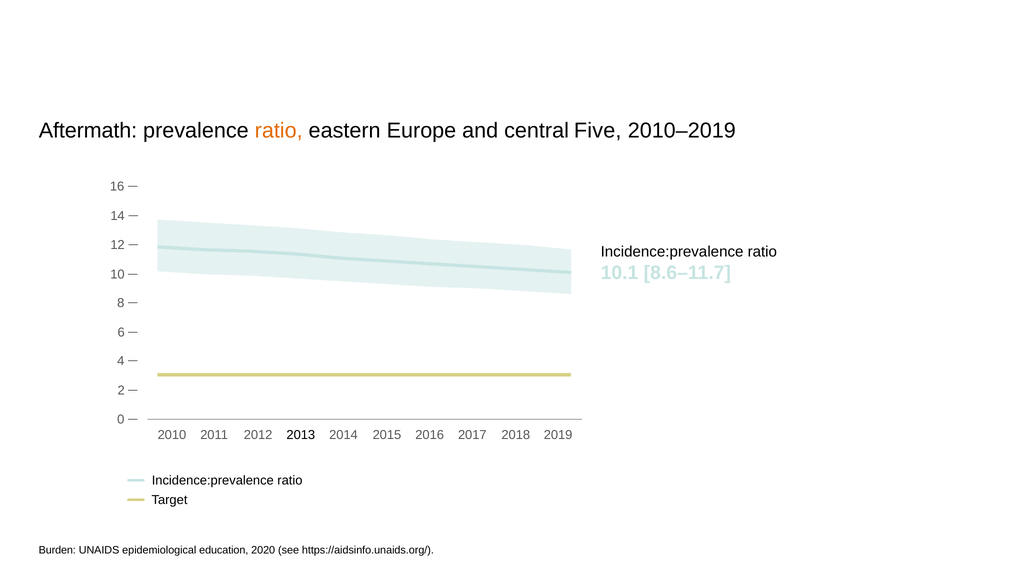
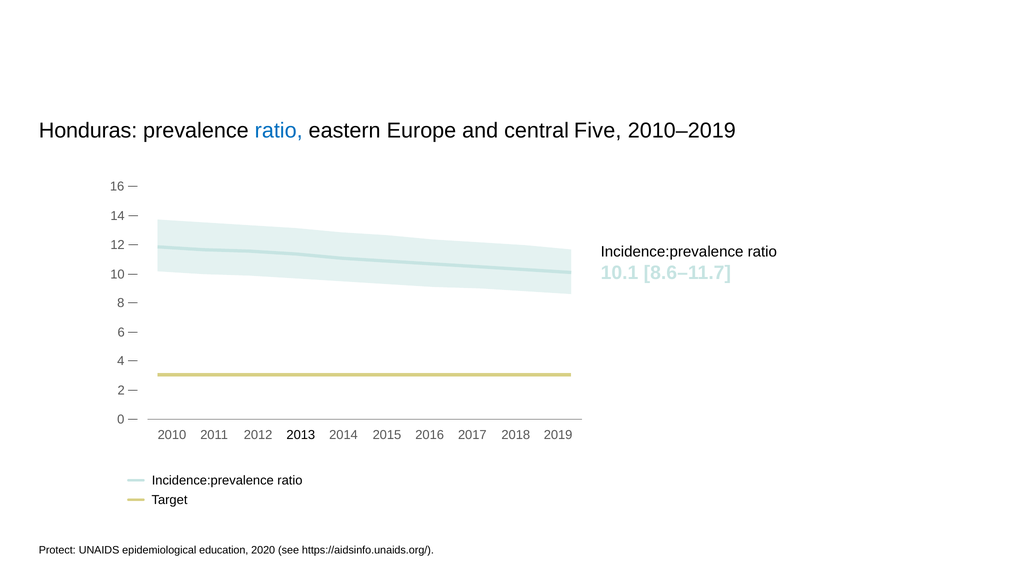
Aftermath: Aftermath -> Honduras (88, 131)
ratio colour: orange -> blue (279, 131)
Burden: Burden -> Protect (57, 551)
